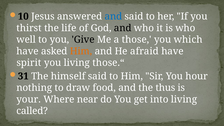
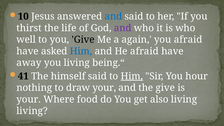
and colour: black -> purple (123, 28)
those: those -> again (137, 40)
you which: which -> afraid (188, 40)
Him colour: orange -> blue (81, 51)
spirit: spirit -> away (29, 63)
those.“: those.“ -> being.“ (108, 63)
31: 31 -> 41 (23, 76)
Him underline: none -> present (132, 76)
draw food: food -> your (104, 88)
the thus: thus -> give (165, 88)
near: near -> food (87, 99)
into: into -> also (159, 99)
called: called -> living (32, 111)
